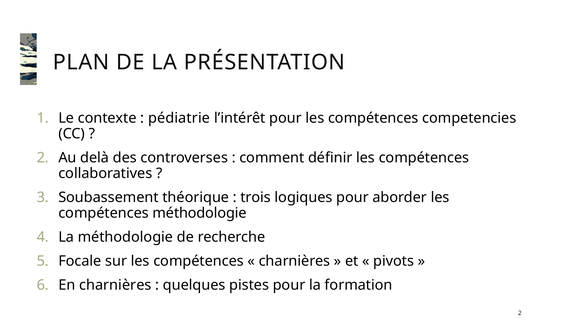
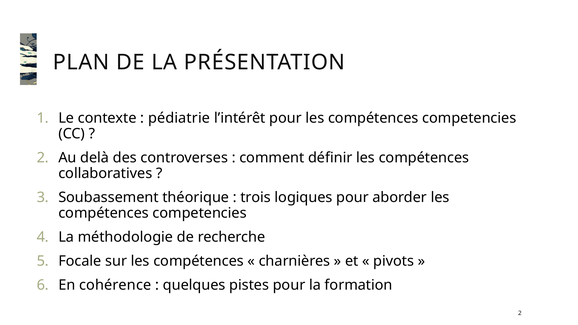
méthodologie: méthodologie -> competencies (200, 213)
En charnières: charnières -> cohérence (115, 285)
